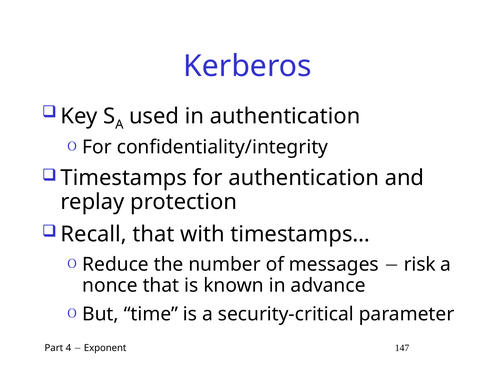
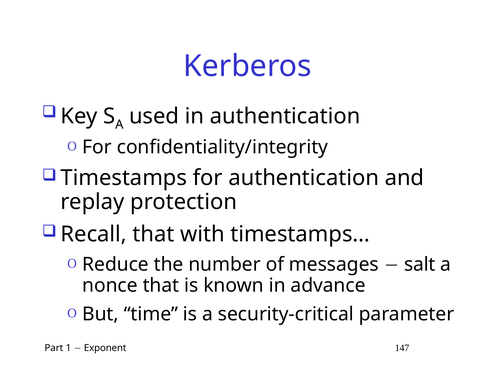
risk: risk -> salt (420, 264)
4: 4 -> 1 (68, 347)
